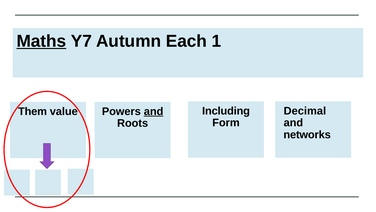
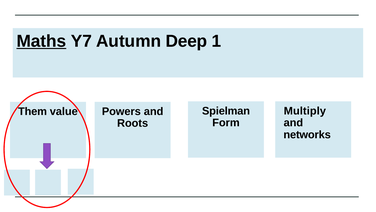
Each: Each -> Deep (186, 41)
Including: Including -> Spielman (226, 111)
Decimal: Decimal -> Multiply (305, 111)
and underline: present -> none (154, 111)
